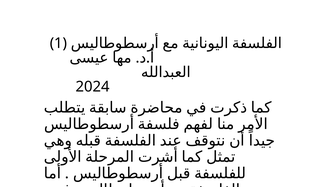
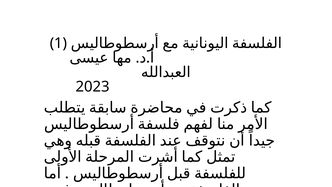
2024: 2024 -> 2023 (93, 87)
